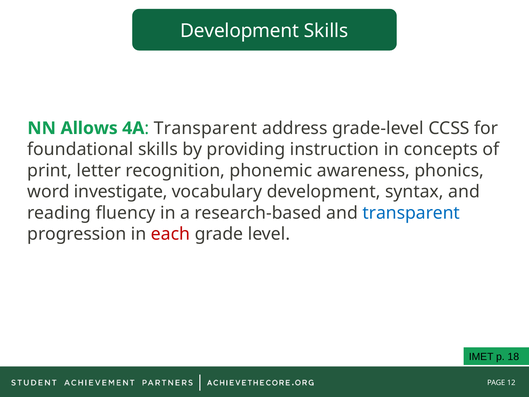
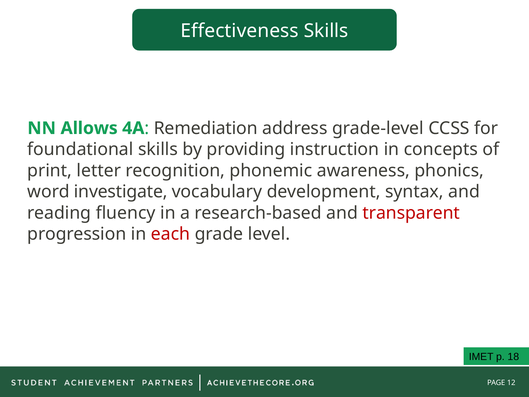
Development: Development -> Effectiveness (239, 31)
Transparent: Transparent -> Remediation (206, 128)
transparent colour: blue -> red (411, 213)
